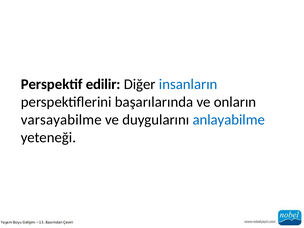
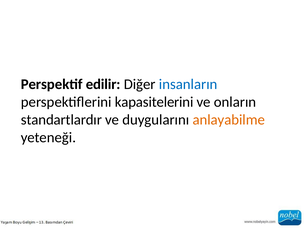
başarılarında: başarılarında -> kapasitelerini (154, 102)
varsayabilme: varsayabilme -> standartlardır (61, 120)
anlayabilme colour: blue -> orange (229, 120)
